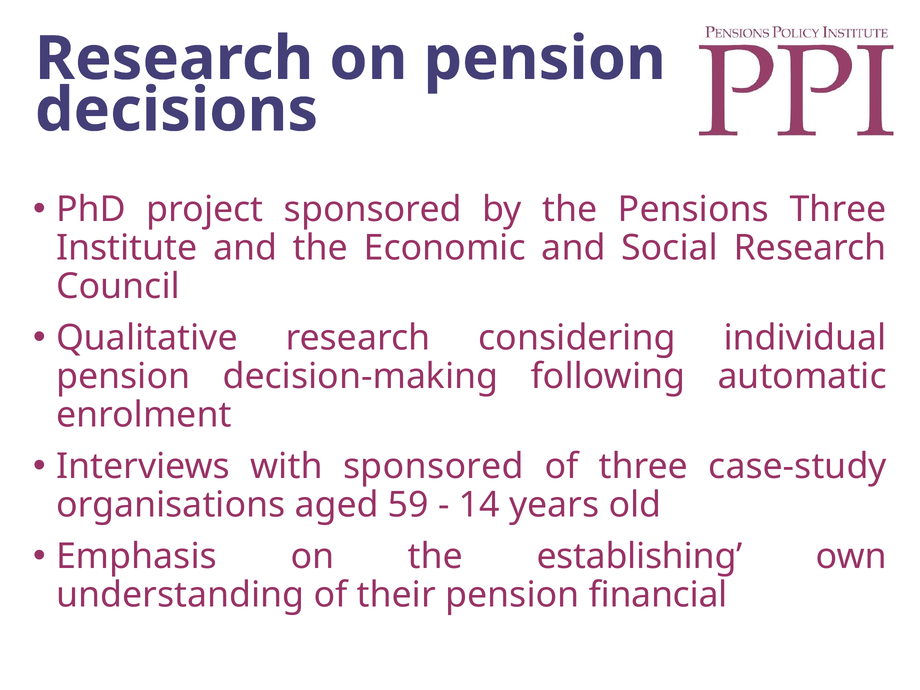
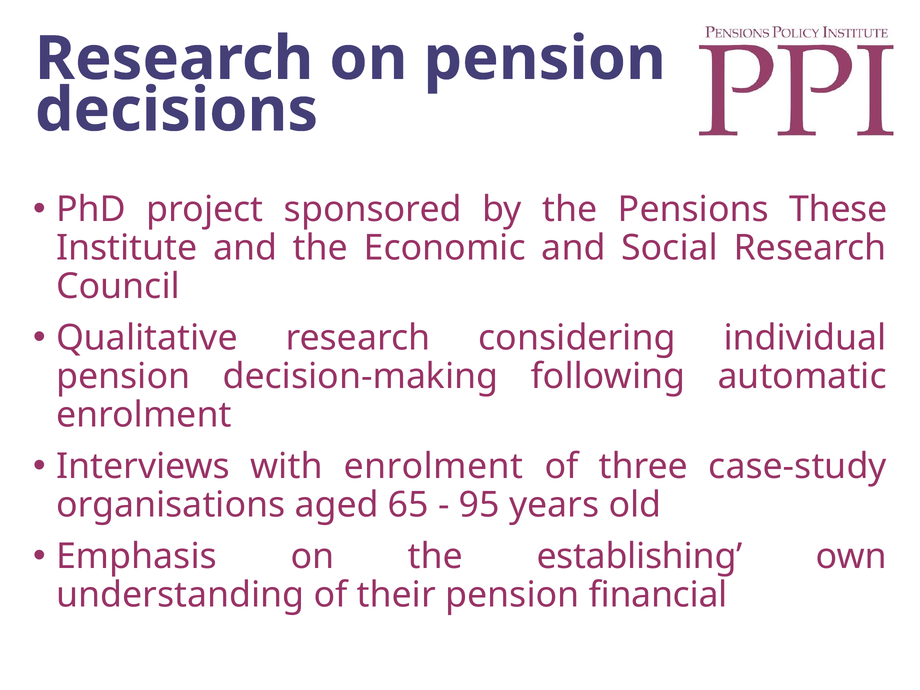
Pensions Three: Three -> These (838, 209)
with sponsored: sponsored -> enrolment (433, 466)
59: 59 -> 65 (408, 505)
14: 14 -> 95 (479, 505)
